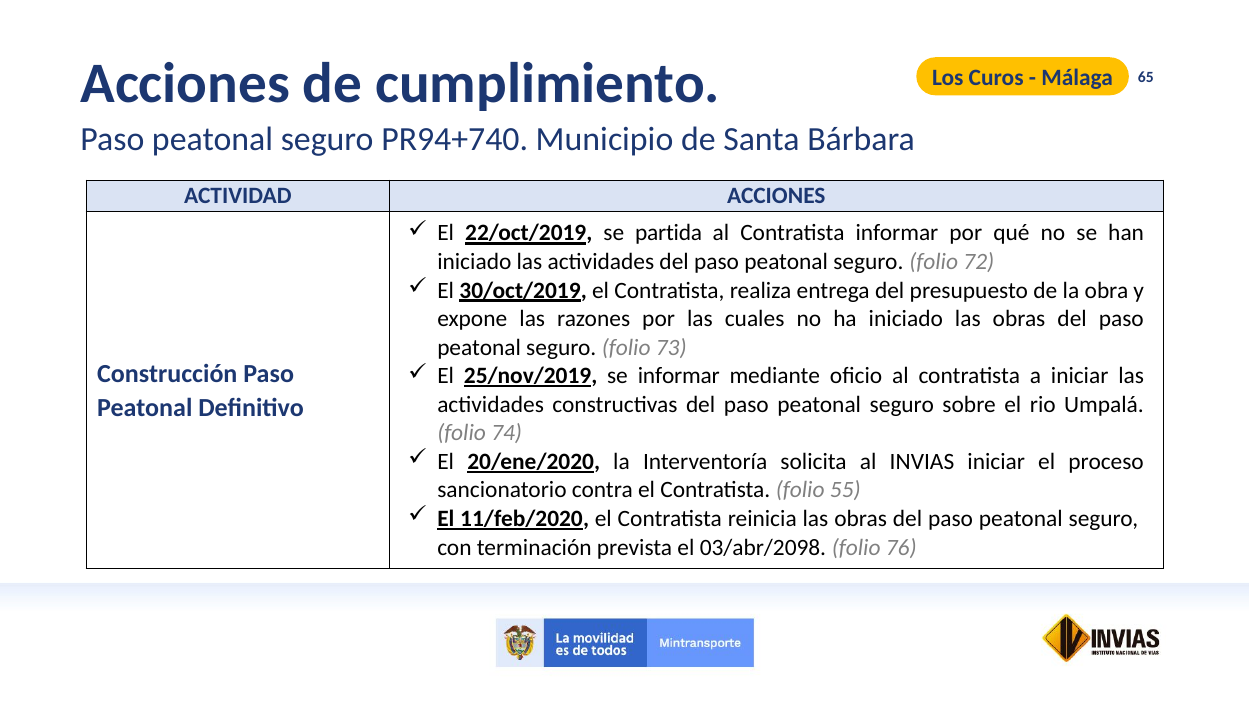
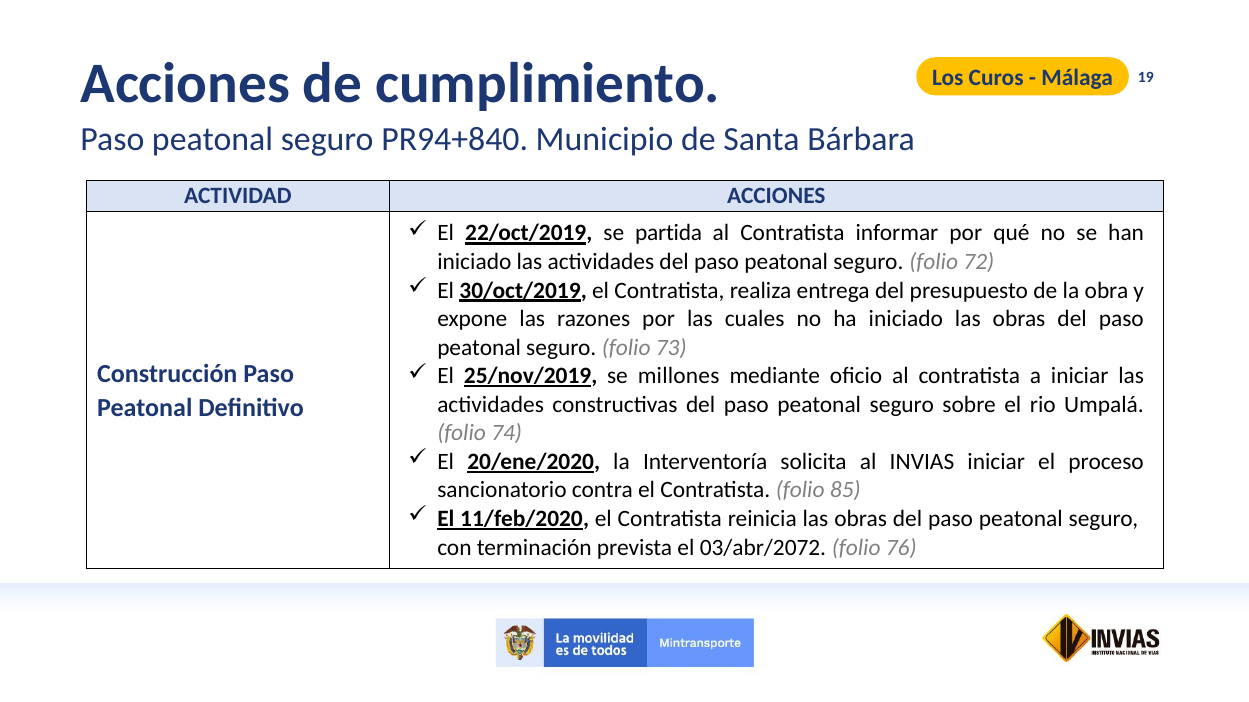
65: 65 -> 19 (1146, 77)
PR94+740: PR94+740 -> PR94+840 (455, 140)
se informar: informar -> millones (679, 376)
55: 55 -> 85 (845, 491)
03/abr/2098: 03/abr/2098 -> 03/abr/2072 (763, 548)
